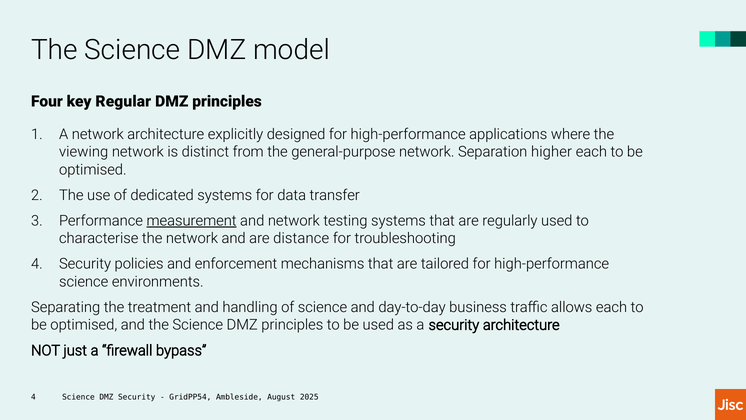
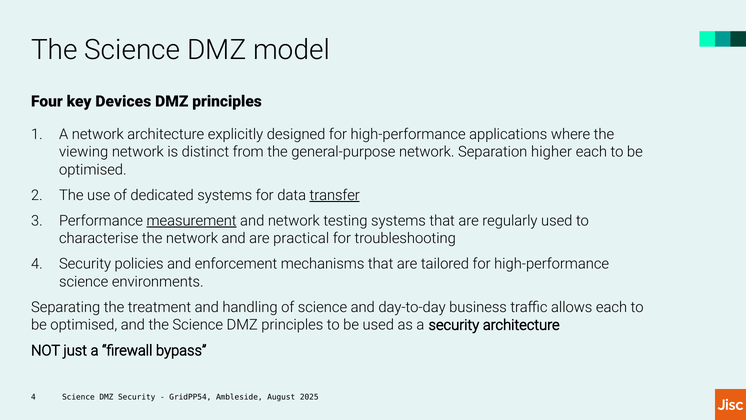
Regular: Regular -> Devices (123, 102)
transfer underline: none -> present (335, 195)
distance: distance -> practical (301, 238)
